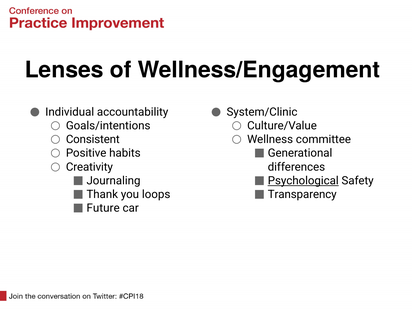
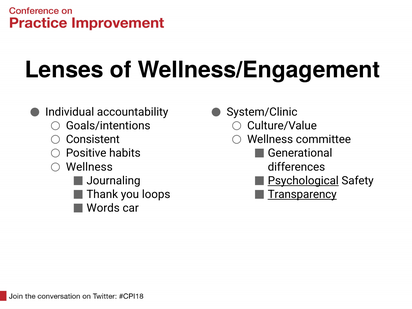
Creativity: Creativity -> Wellness (89, 167)
Transparency underline: none -> present (302, 194)
Future: Future -> Words (103, 208)
